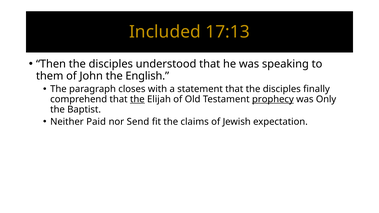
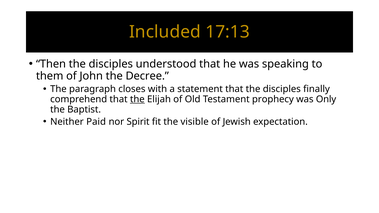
English: English -> Decree (147, 76)
prophecy underline: present -> none (273, 99)
Send: Send -> Spirit (138, 122)
claims: claims -> visible (195, 122)
